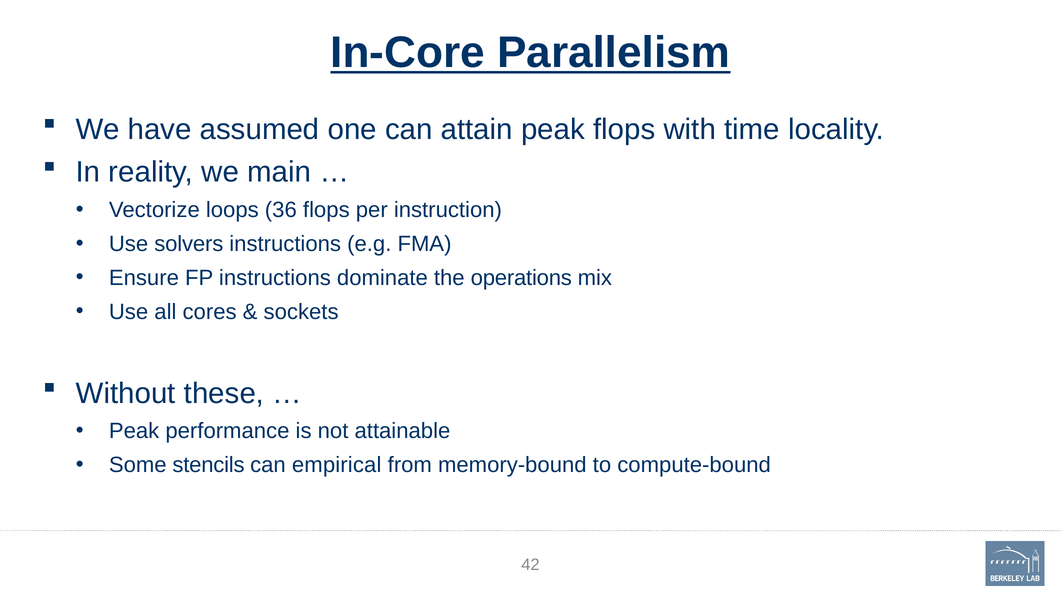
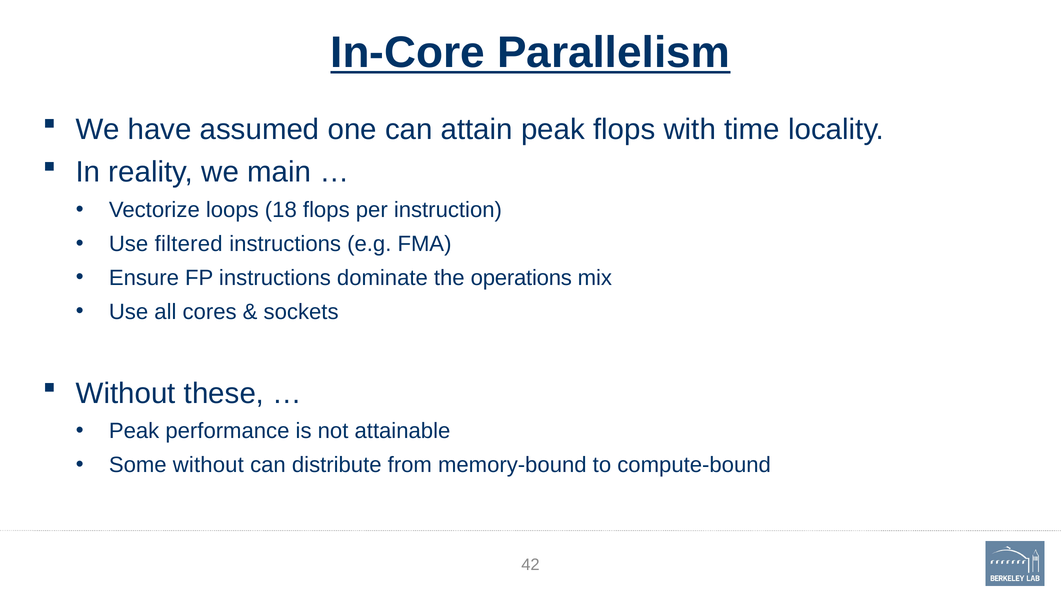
36: 36 -> 18 (281, 210)
solvers: solvers -> filtered (189, 244)
Some stencils: stencils -> without (208, 465)
empirical: empirical -> distribute (337, 465)
